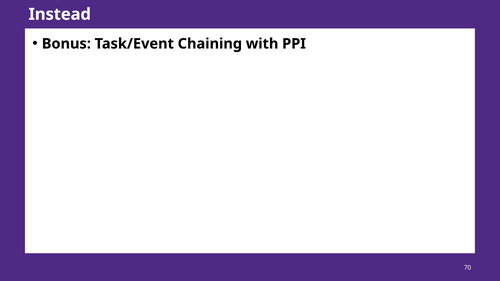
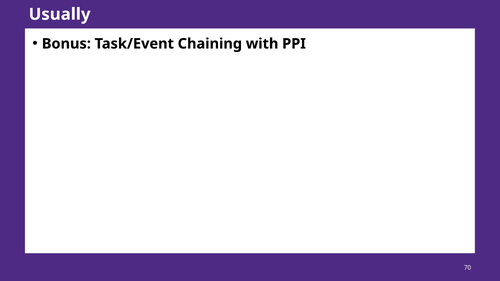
Instead: Instead -> Usually (60, 14)
